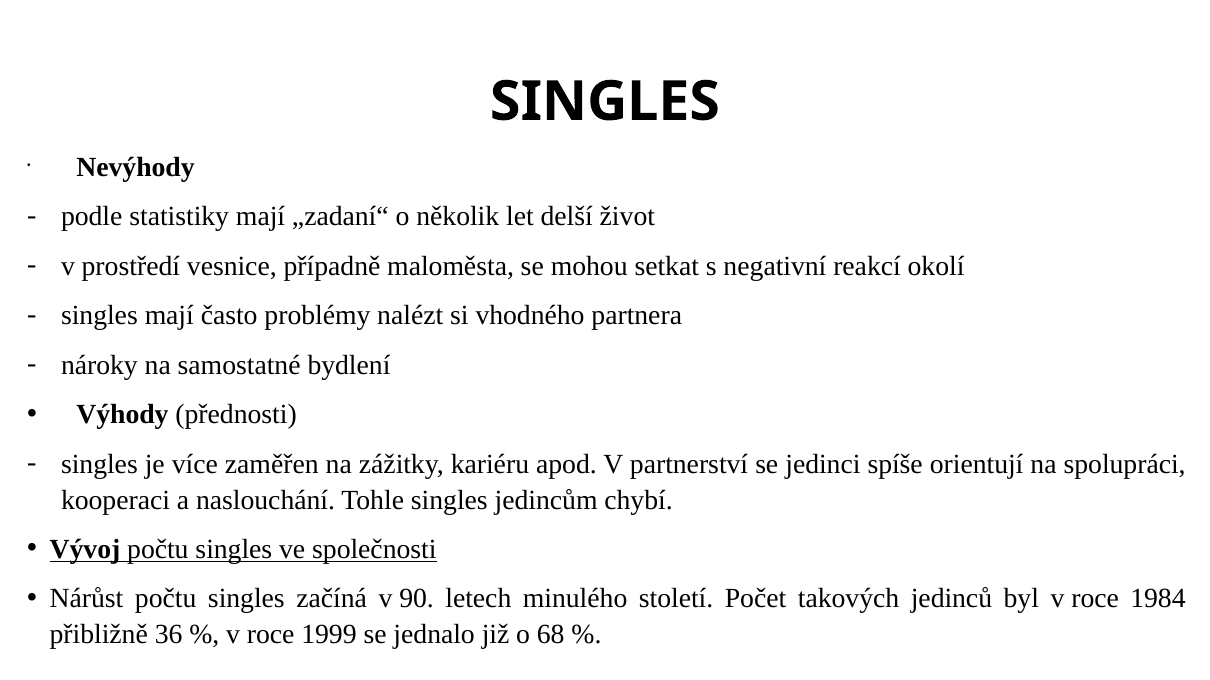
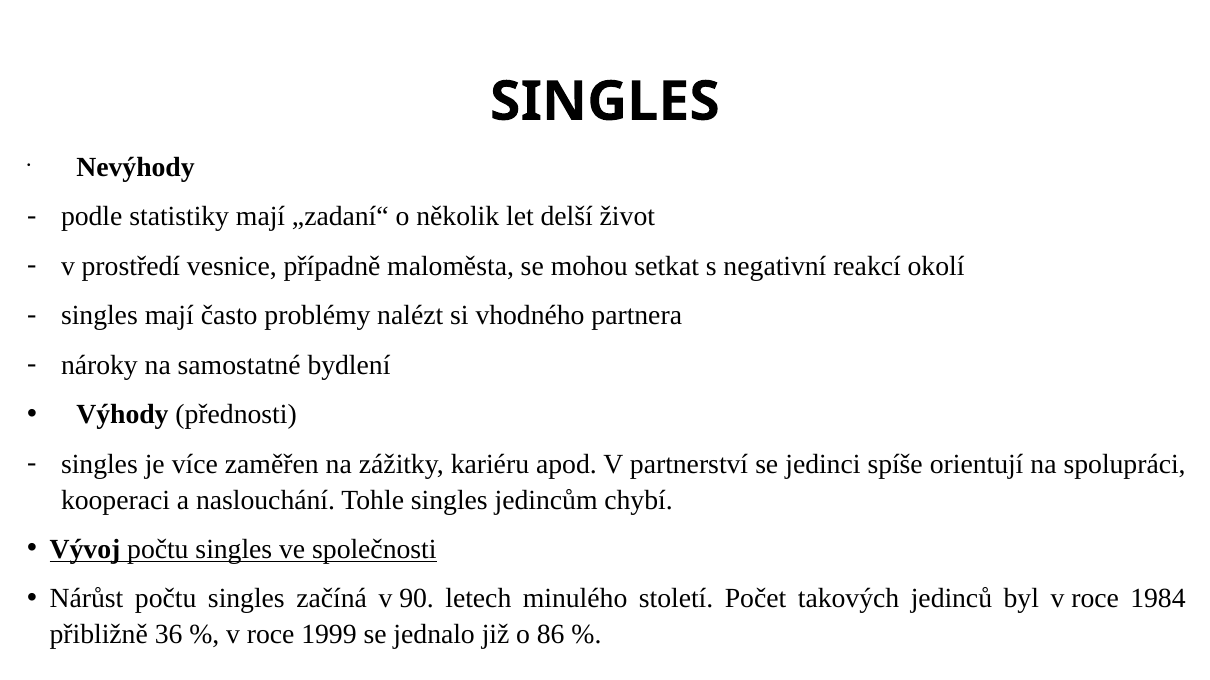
68: 68 -> 86 (551, 635)
